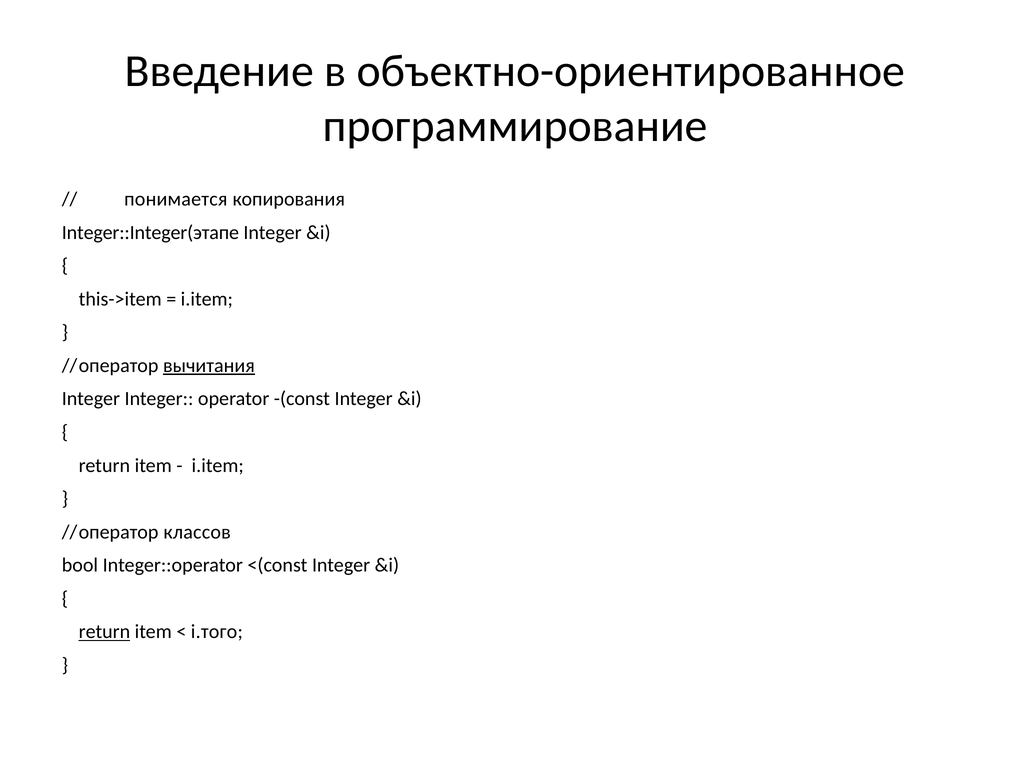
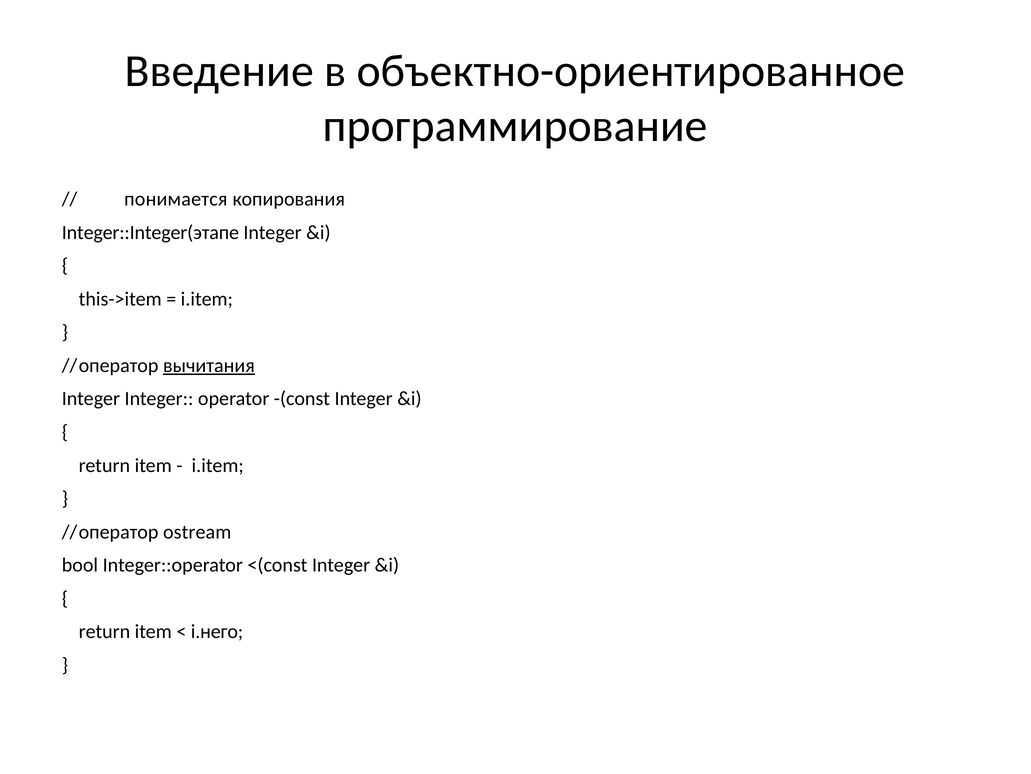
классов: классов -> ostream (197, 531)
return underline: present -> none (104, 631)
i.того: i.того -> i.него (217, 631)
